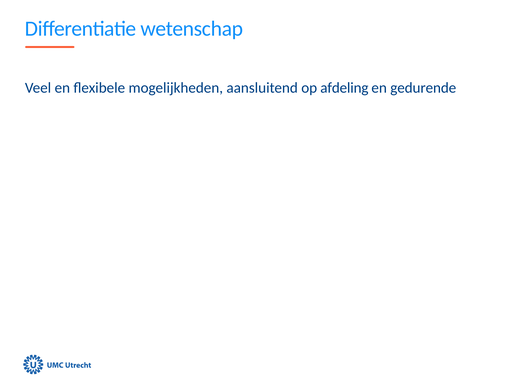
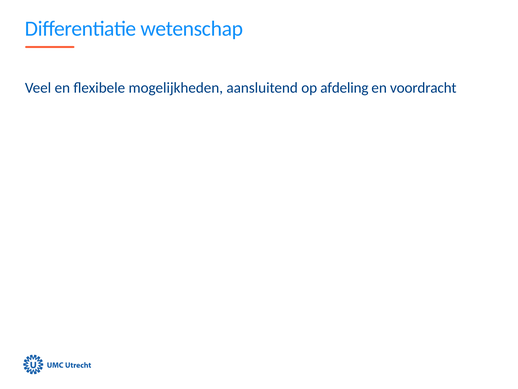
gedurende: gedurende -> voordracht (423, 88)
